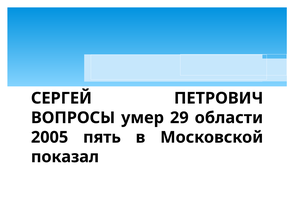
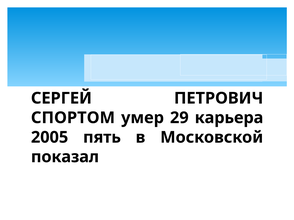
ВОПРОСЫ: ВОПРОСЫ -> СПОРТОМ (73, 118)
области: области -> карьера (229, 118)
